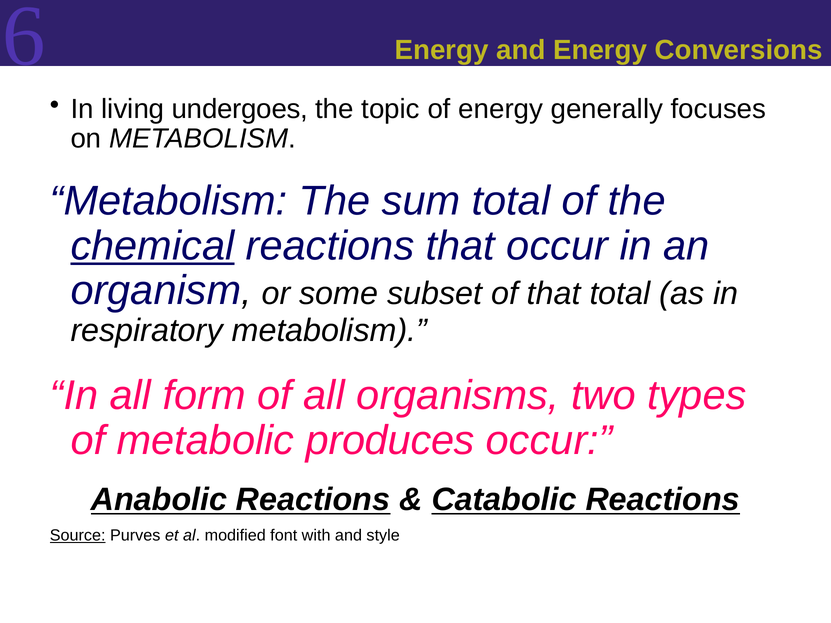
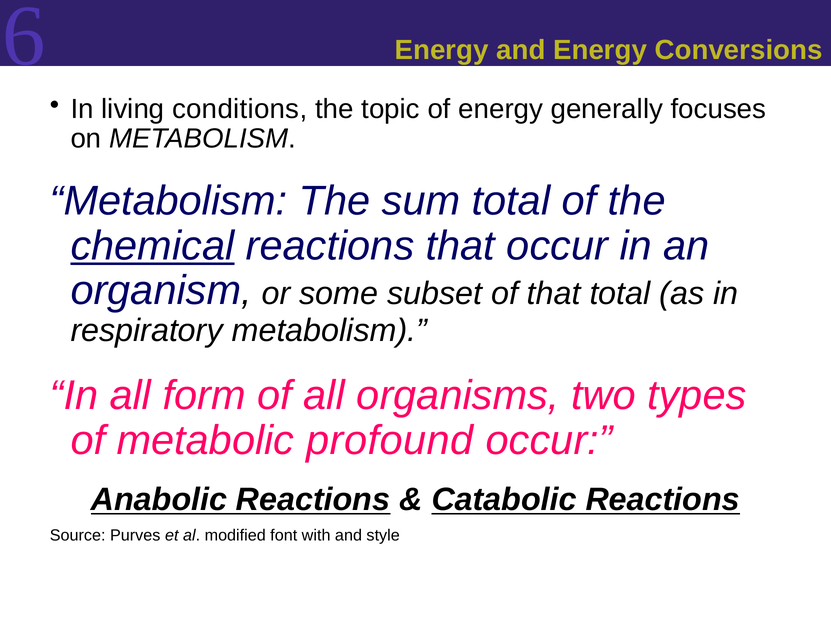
undergoes: undergoes -> conditions (240, 109)
produces: produces -> profound (390, 440)
Source underline: present -> none (78, 536)
